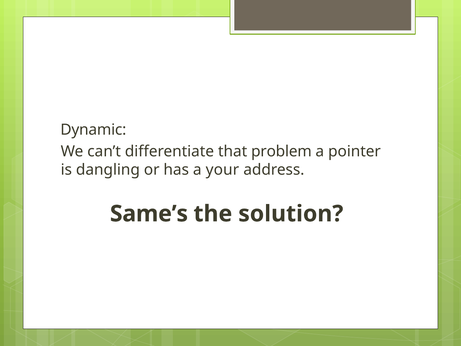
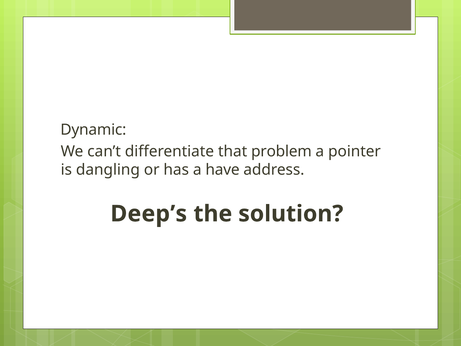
your: your -> have (223, 170)
Same’s: Same’s -> Deep’s (149, 214)
